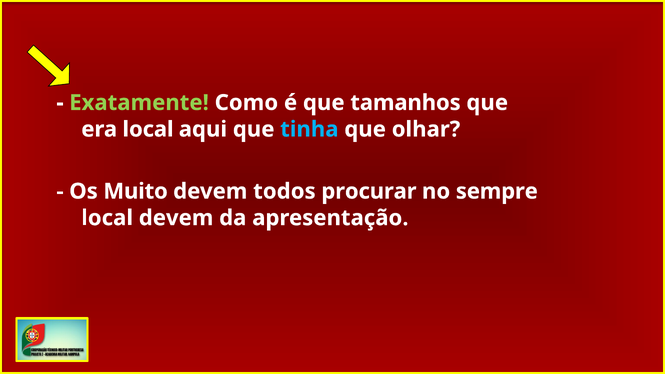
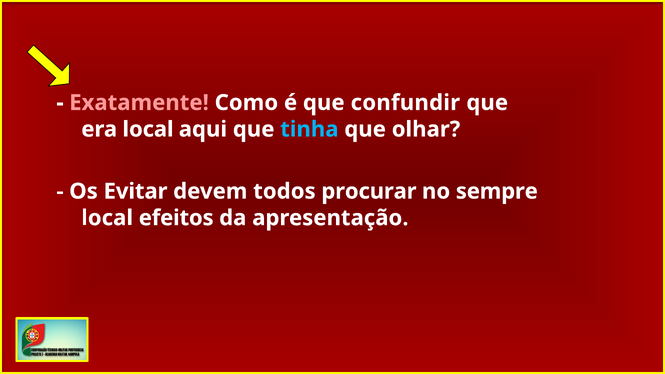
Exatamente colour: light green -> pink (139, 103)
tamanhos: tamanhos -> confundir (405, 103)
Muito: Muito -> Evitar (136, 191)
local devem: devem -> efeitos (176, 218)
